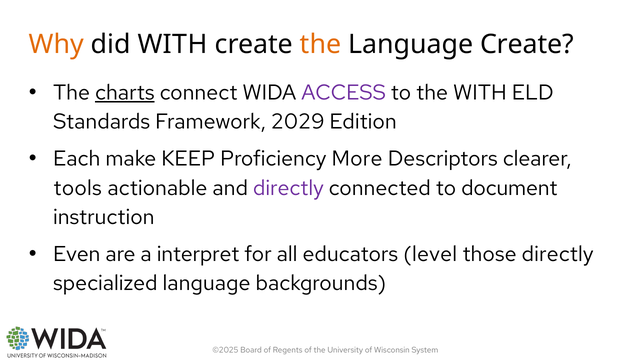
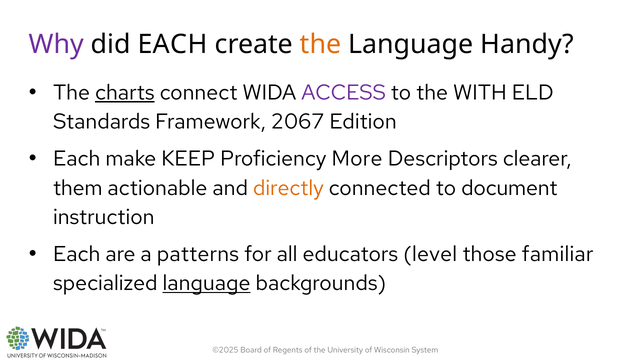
Why colour: orange -> purple (56, 44)
did WITH: WITH -> EACH (173, 44)
Language Create: Create -> Handy (527, 44)
2029: 2029 -> 2067 (298, 122)
tools: tools -> them (78, 188)
directly colour: purple -> orange (288, 188)
Even: Even -> Each (77, 254)
interpret: interpret -> patterns (198, 254)
those directly: directly -> familiar (558, 254)
language underline: none -> present (207, 283)
